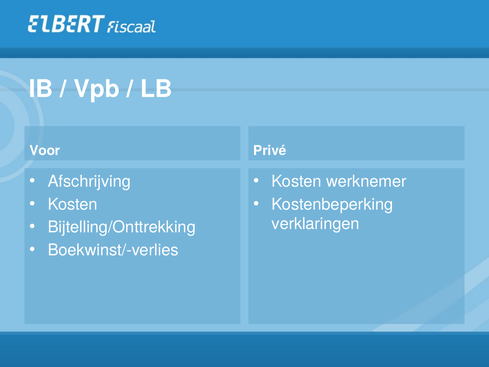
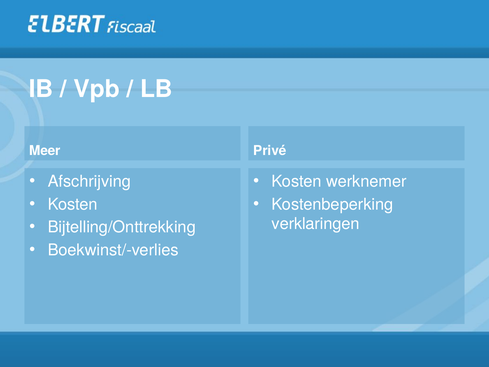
Voor: Voor -> Meer (45, 151)
